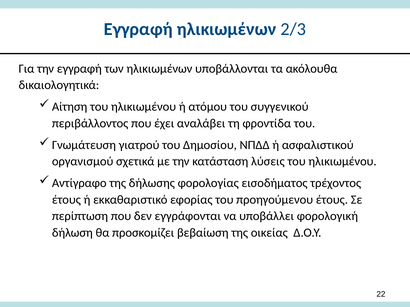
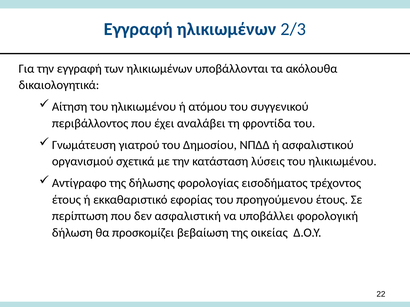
εγγράφονται: εγγράφονται -> ασφαλιστική (188, 216)
